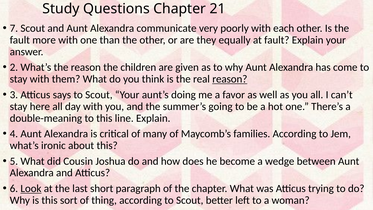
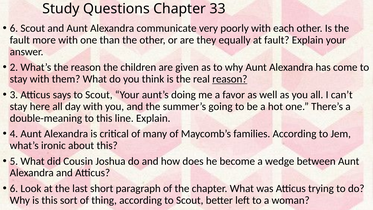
21: 21 -> 33 (218, 9)
7: 7 -> 6 (14, 28)
Look underline: present -> none (31, 188)
